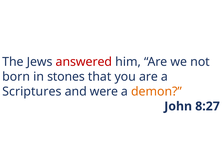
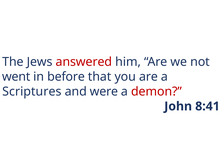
born: born -> went (16, 76)
stones: stones -> before (66, 76)
demon colour: orange -> red (156, 91)
8:27: 8:27 -> 8:41 (208, 106)
